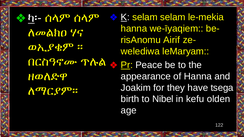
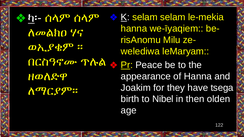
Airif: Airif -> Milu (172, 40)
kefu: kefu -> then (195, 99)
